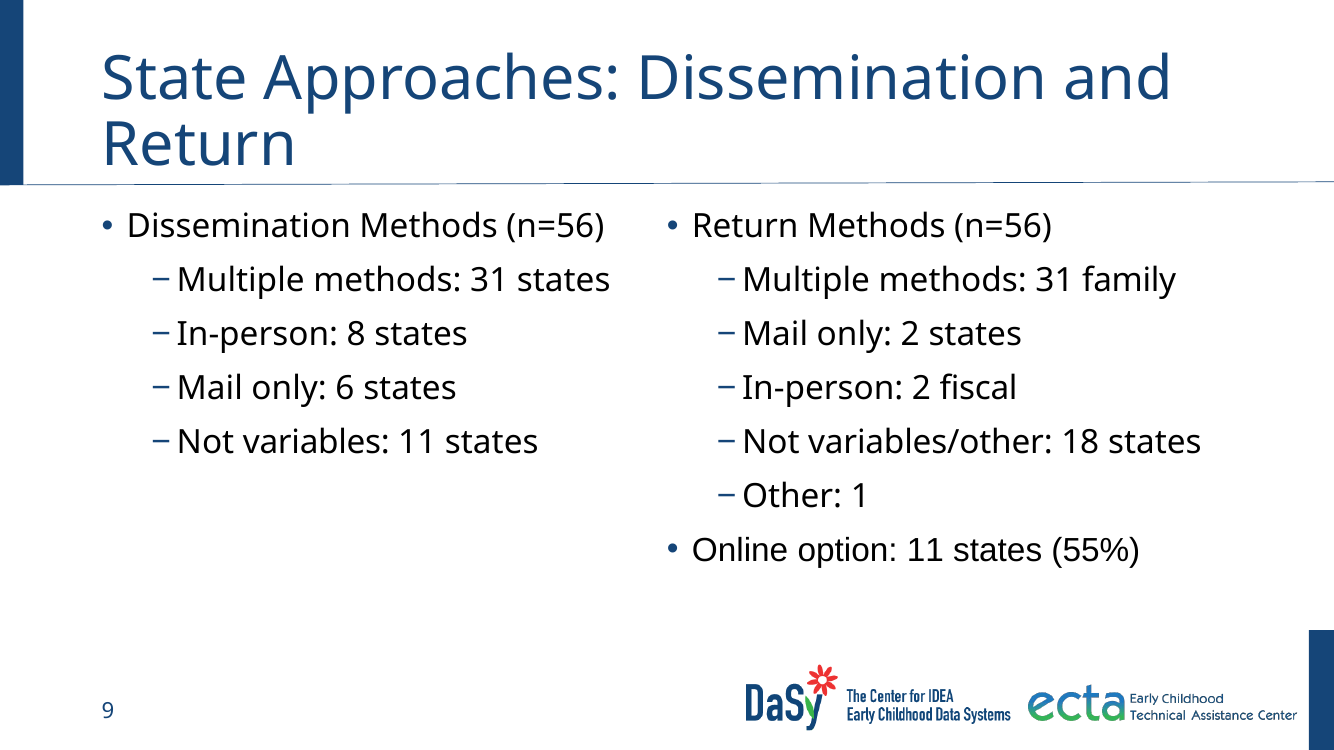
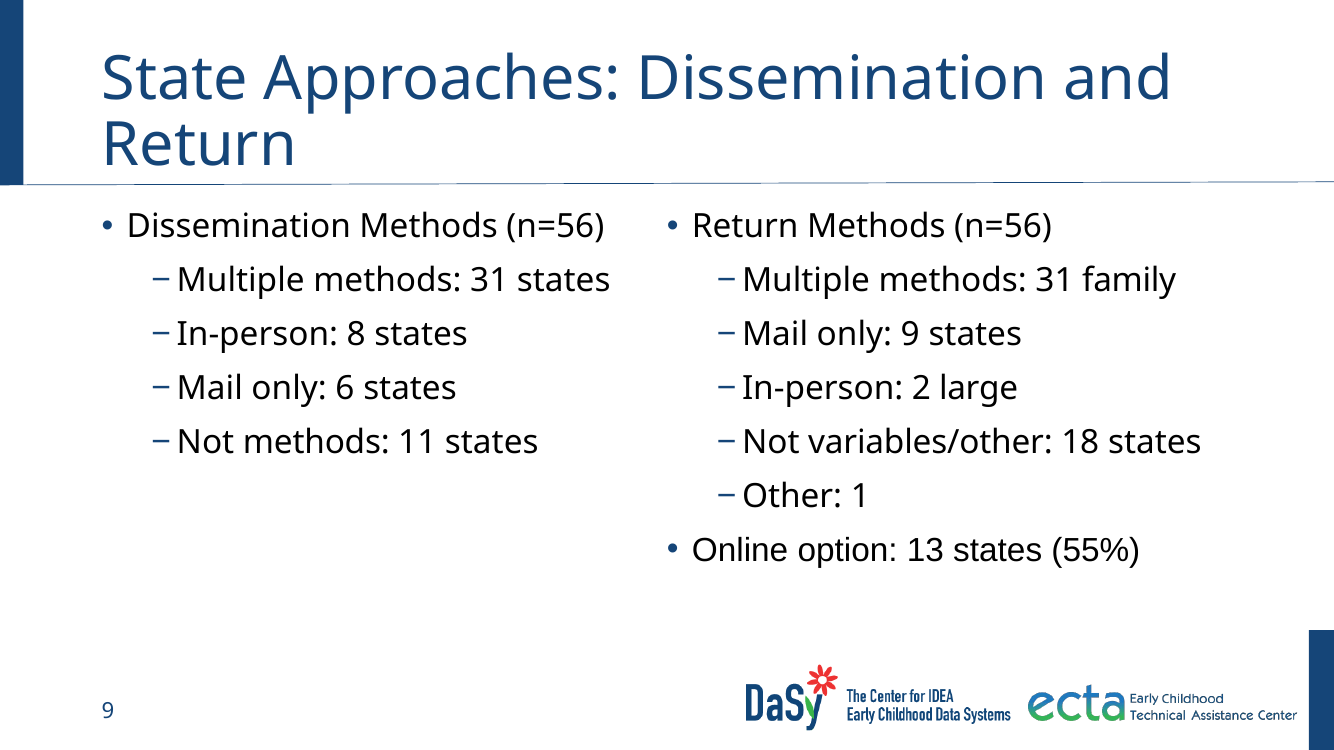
only 2: 2 -> 9 (910, 335)
fiscal: fiscal -> large (979, 389)
variables: variables -> methods (316, 443)
option 11: 11 -> 13 (925, 551)
